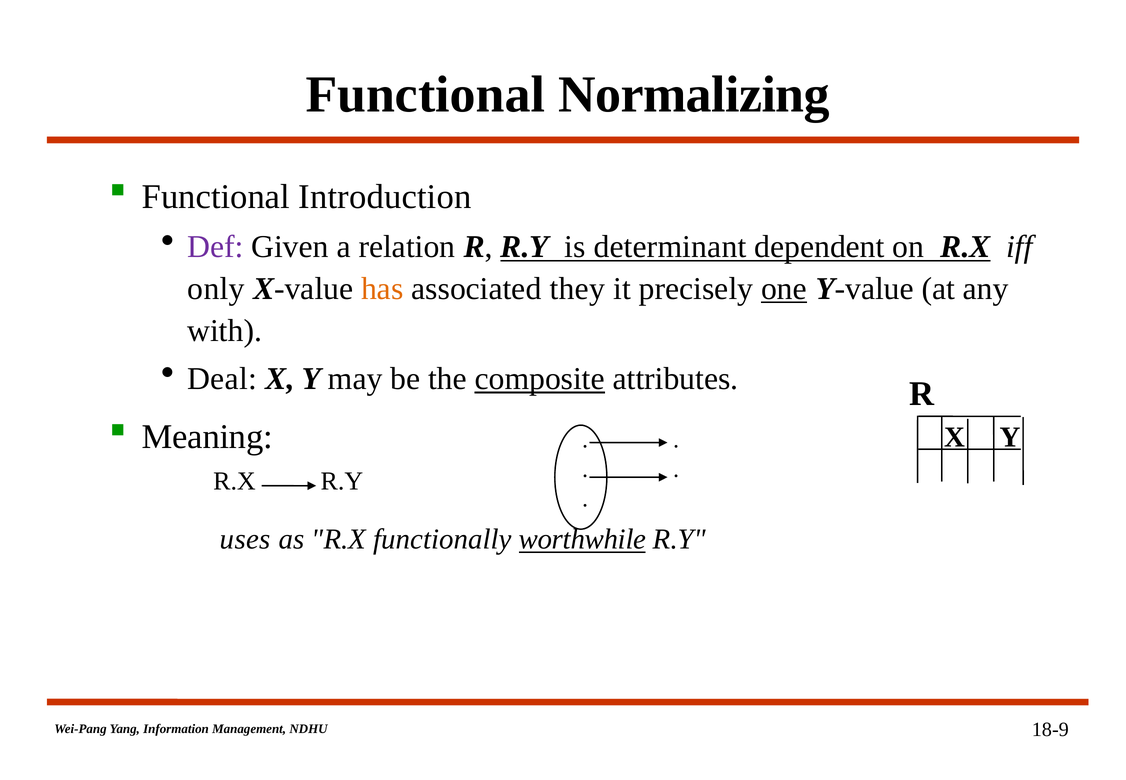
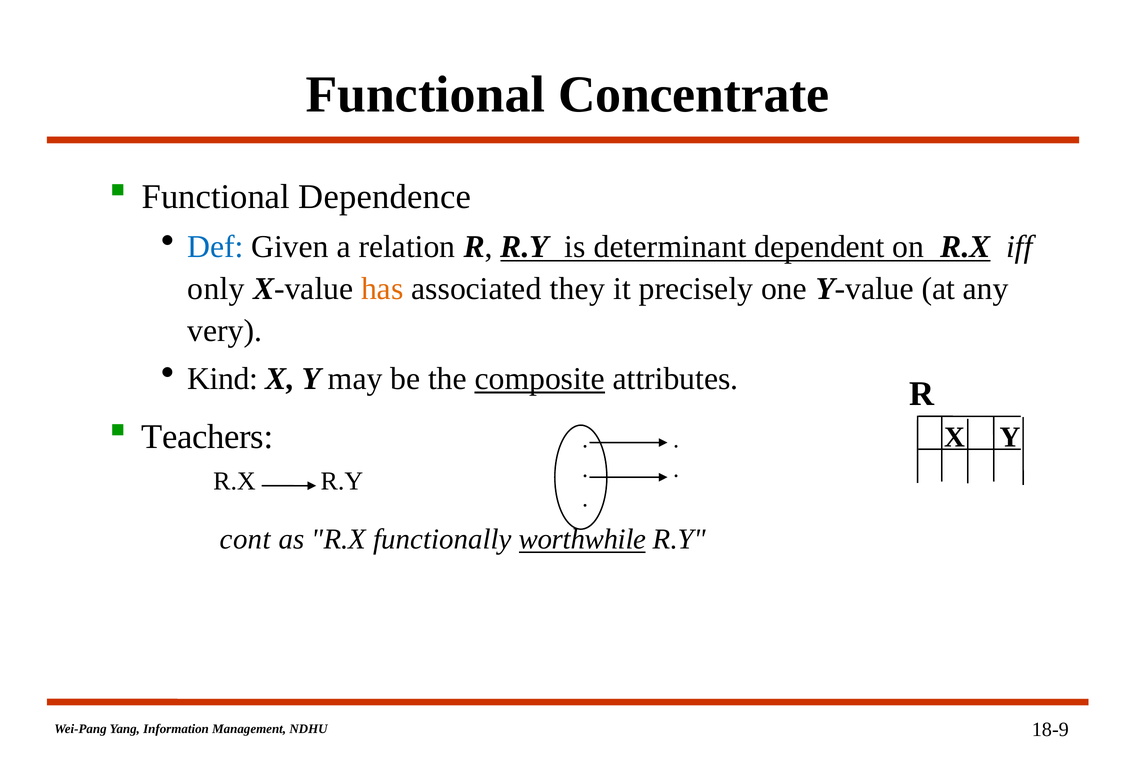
Normalizing: Normalizing -> Concentrate (694, 95)
Introduction: Introduction -> Dependence (385, 197)
Def colour: purple -> blue (215, 247)
one underline: present -> none (784, 288)
with: with -> very (225, 330)
Deal: Deal -> Kind (223, 379)
Meaning: Meaning -> Teachers (207, 437)
uses: uses -> cont (245, 539)
